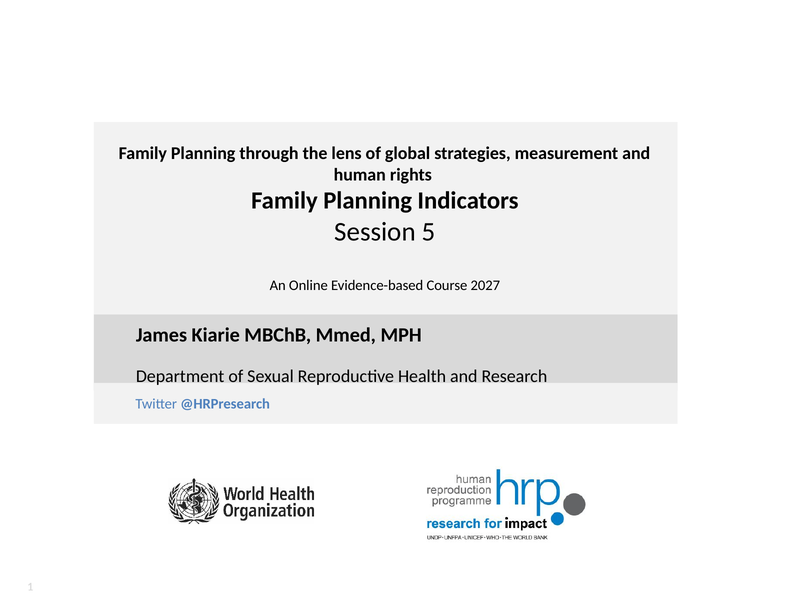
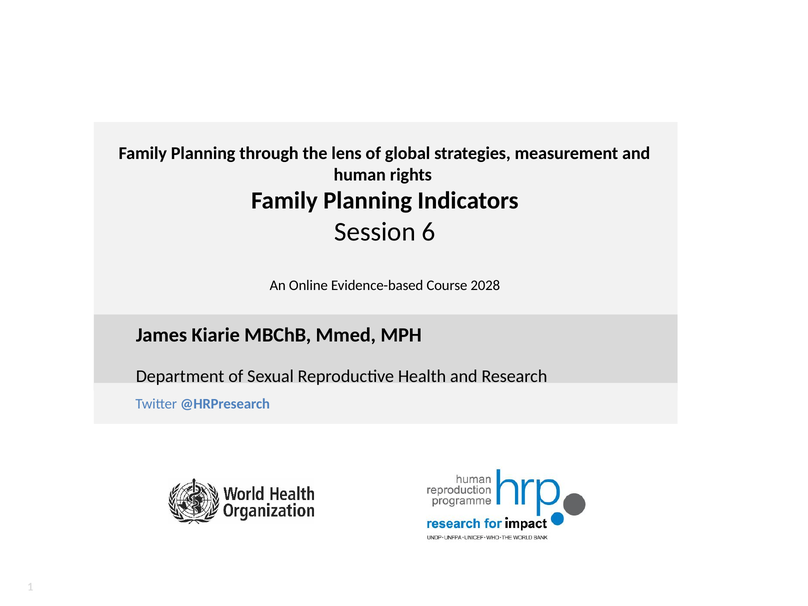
5: 5 -> 6 (429, 232)
2027: 2027 -> 2028 (485, 285)
